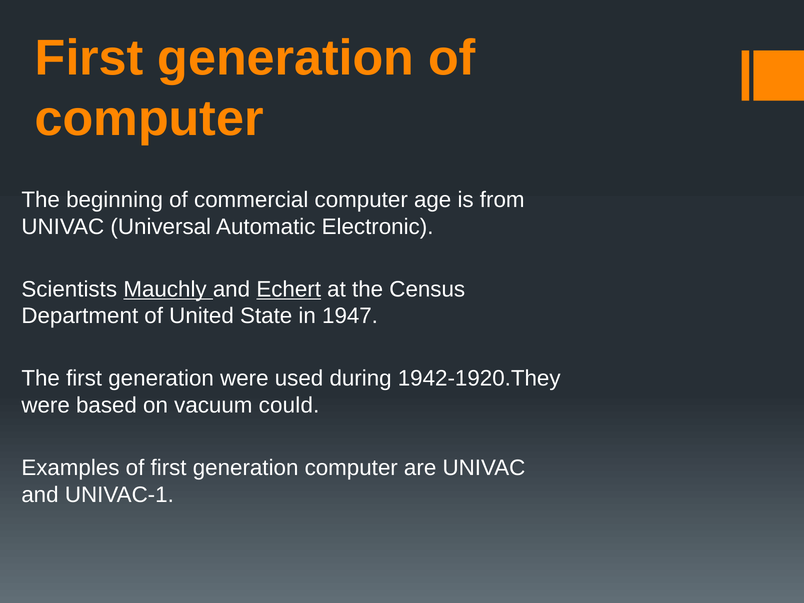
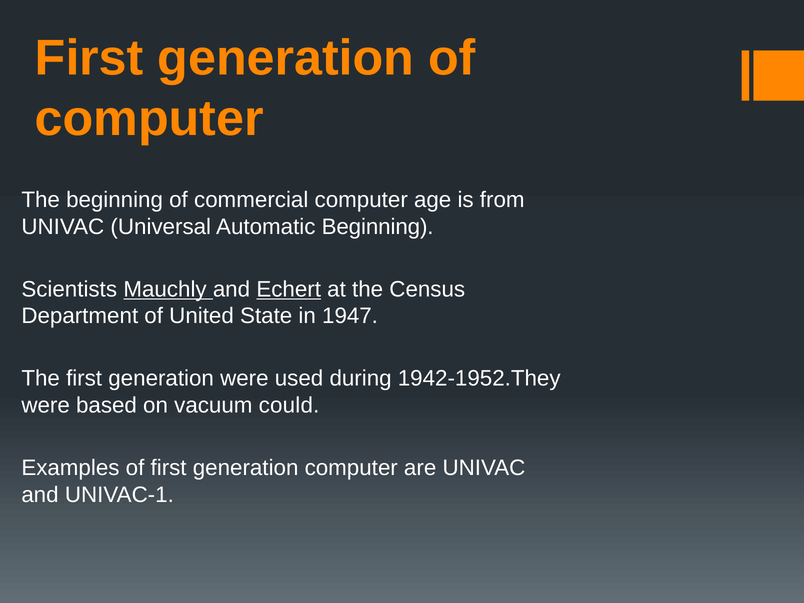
Automatic Electronic: Electronic -> Beginning (378, 227)
1942-1920.They: 1942-1920.They -> 1942-1952.They (479, 379)
